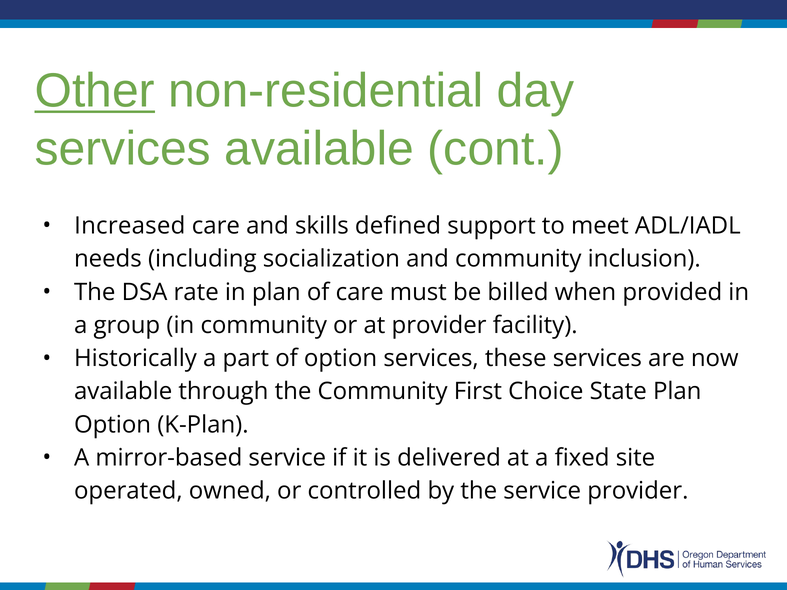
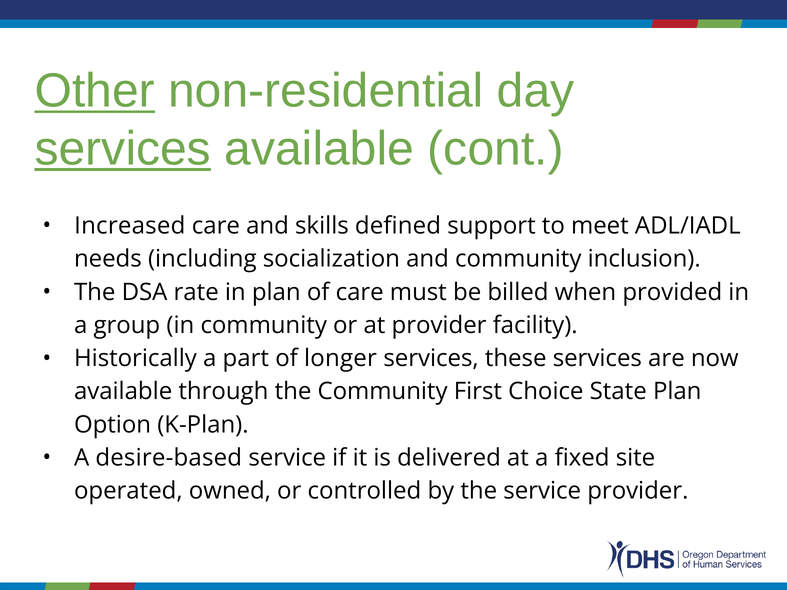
services underline: none -> present (123, 149)
of option: option -> longer (340, 359)
mirror-based: mirror-based -> desire-based (169, 458)
